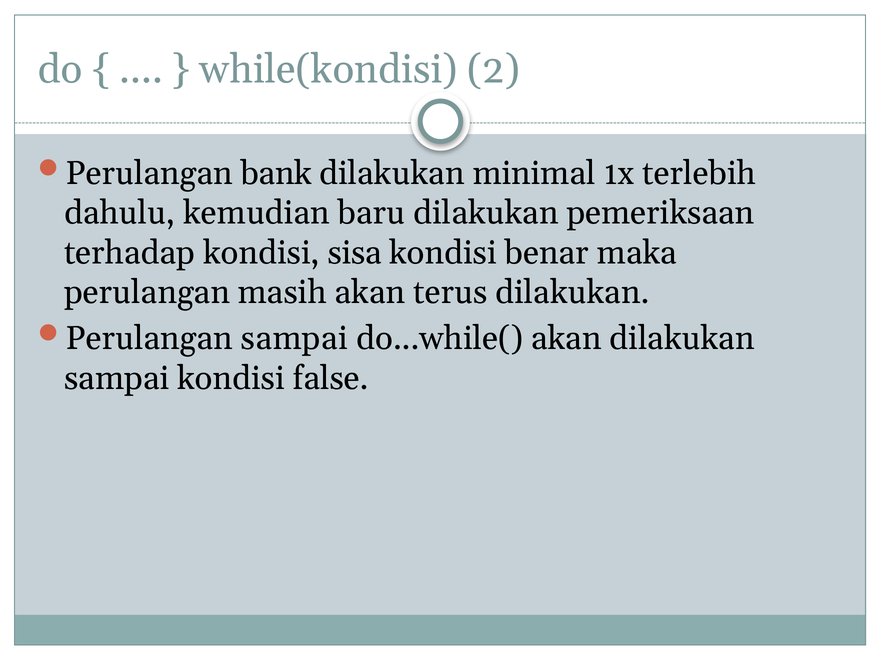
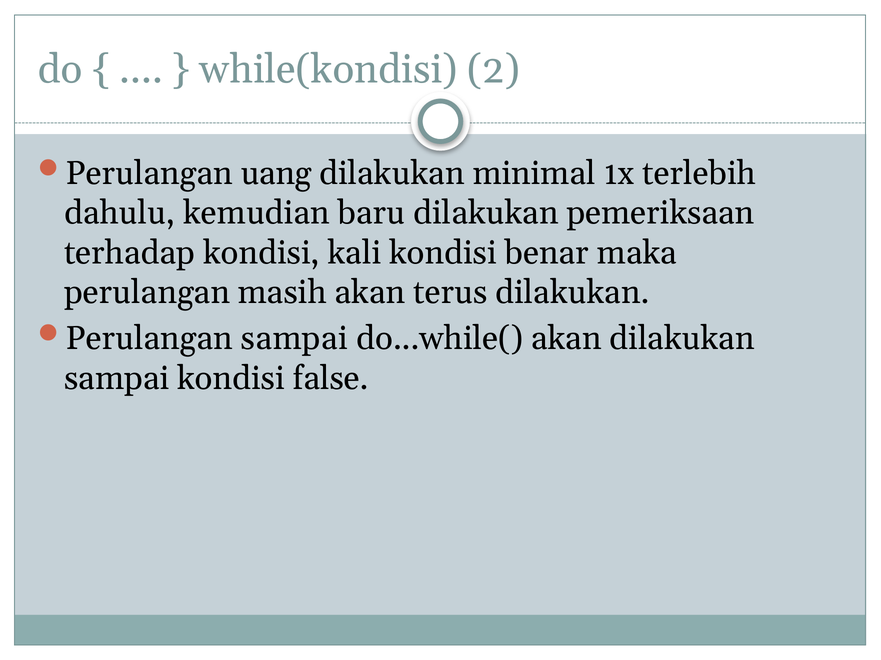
bank: bank -> uang (276, 174)
sisa: sisa -> kali (354, 253)
